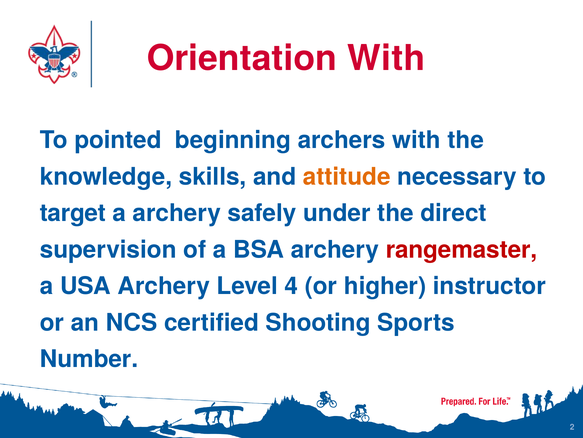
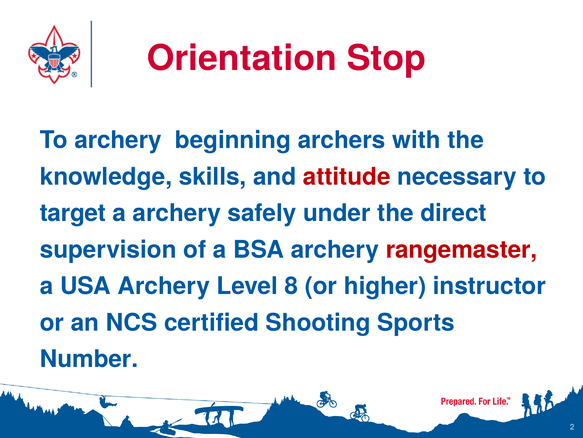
Orientation With: With -> Stop (386, 58)
To pointed: pointed -> archery (118, 140)
attitude colour: orange -> red (347, 176)
4: 4 -> 8 (291, 286)
